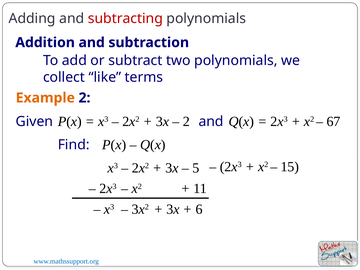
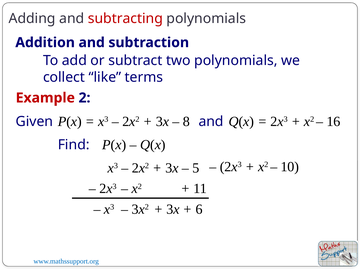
Example colour: orange -> red (45, 98)
2: 2 -> 8 (186, 122)
67: 67 -> 16 (333, 122)
15: 15 -> 10 (290, 167)
